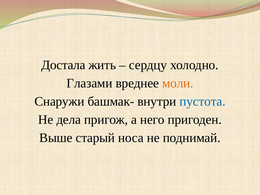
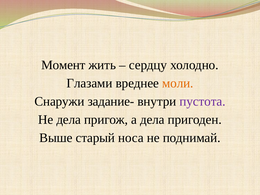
Достала: Достала -> Момент (63, 65)
башмак-: башмак- -> задание- (111, 101)
пустота colour: blue -> purple (203, 101)
а него: него -> дела (152, 120)
